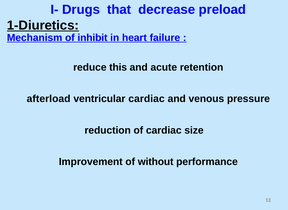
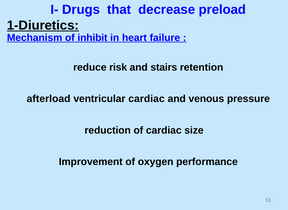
this: this -> risk (118, 67)
acute: acute -> stairs (164, 67)
without: without -> oxygen (156, 161)
